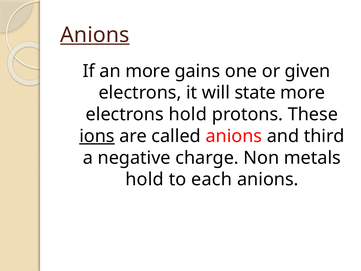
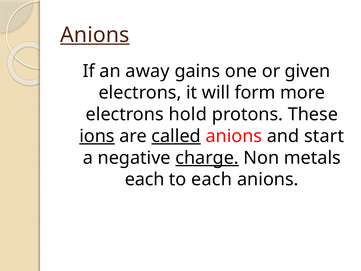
an more: more -> away (148, 71)
state: state -> form (255, 93)
called underline: none -> present (176, 136)
third: third -> start (324, 136)
charge underline: none -> present (207, 158)
hold: hold -> each (145, 179)
